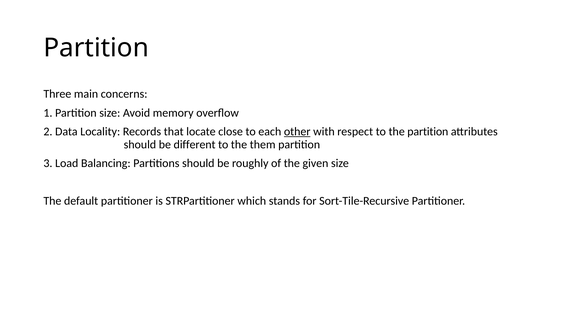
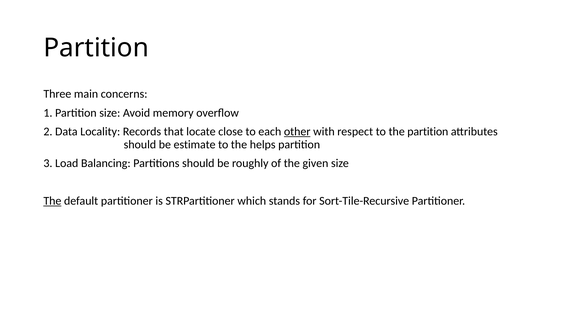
different: different -> estimate (195, 144)
them: them -> helps (263, 144)
The underline: none -> present (52, 201)
